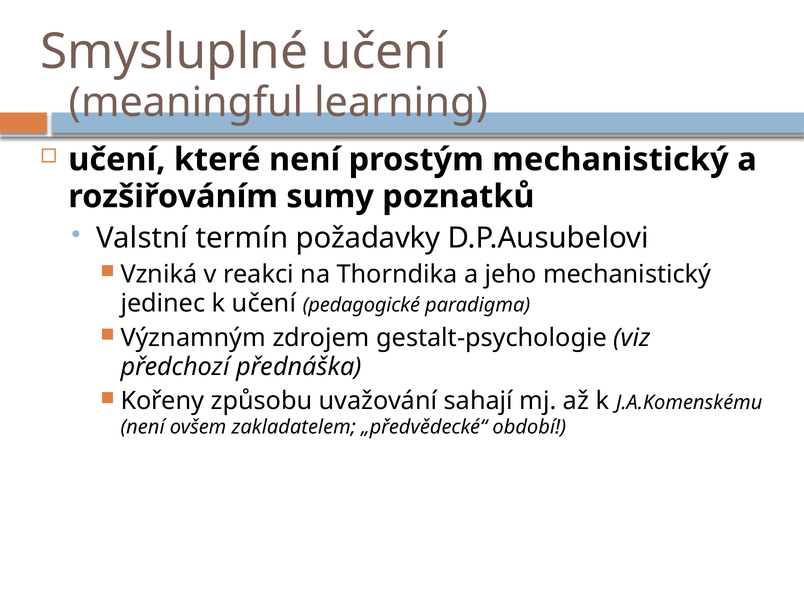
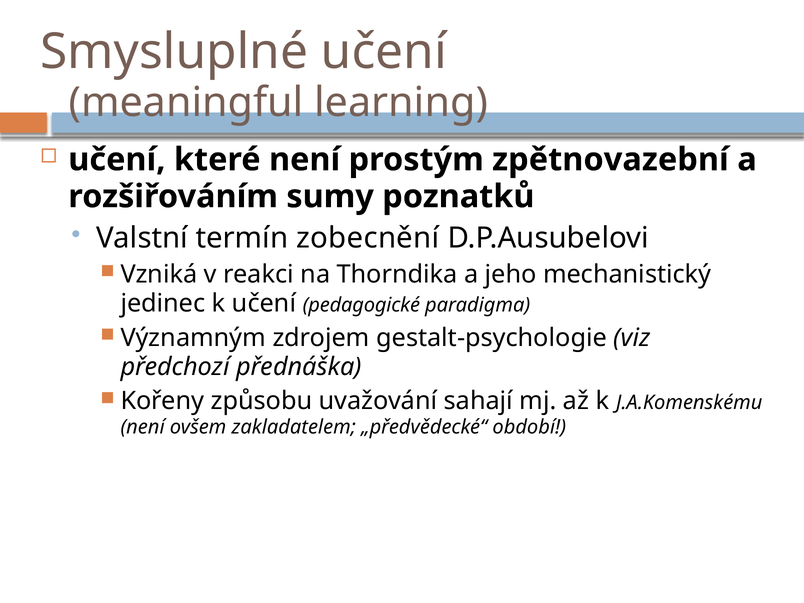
prostým mechanistický: mechanistický -> zpětnovazební (610, 160)
požadavky: požadavky -> zobecnění (368, 238)
